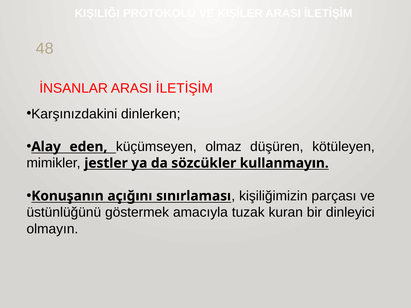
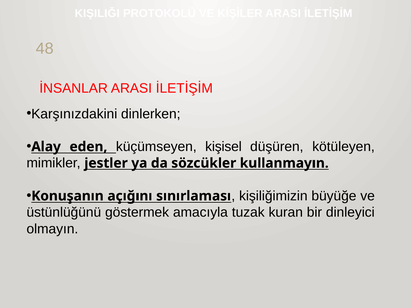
olmaz: olmaz -> kişisel (223, 147)
parçası: parçası -> büyüğe (334, 196)
